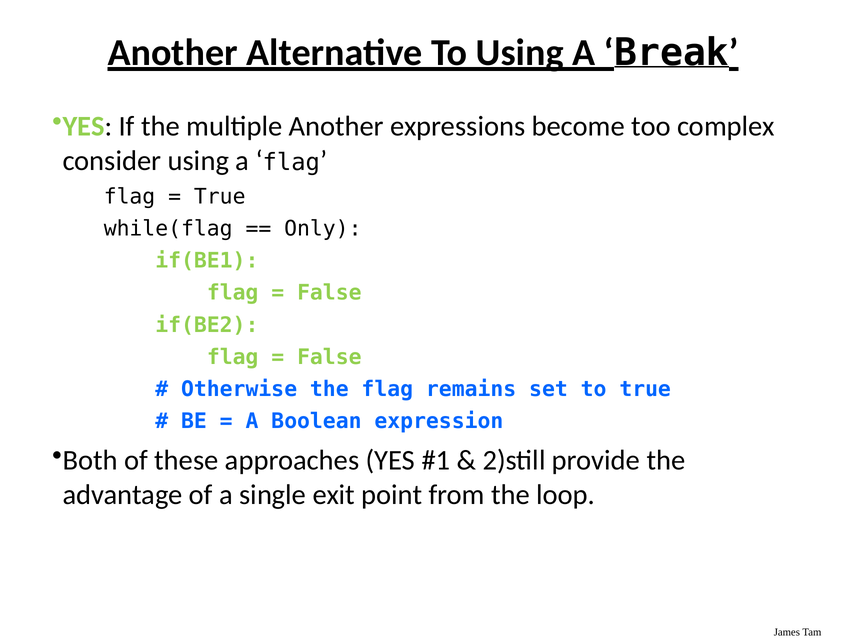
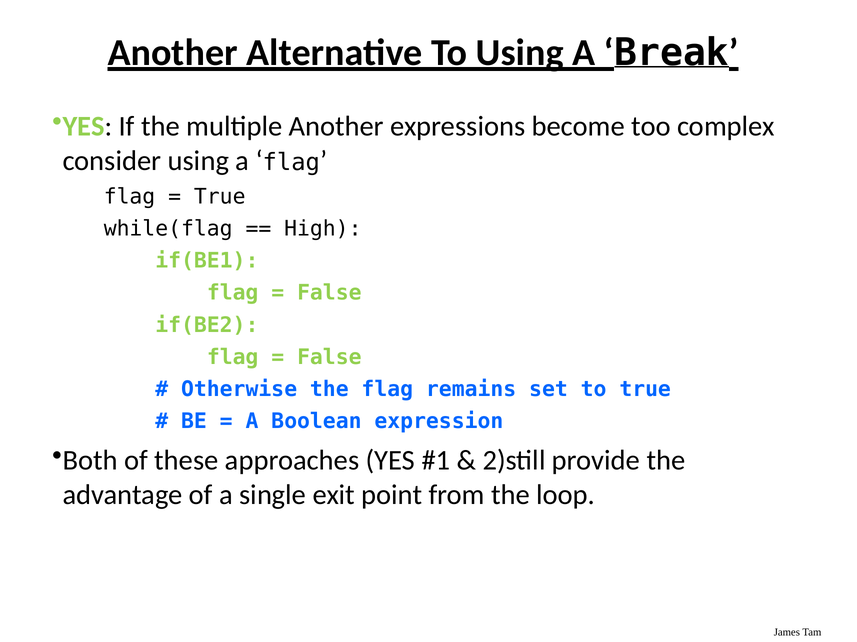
Only: Only -> High (323, 229)
